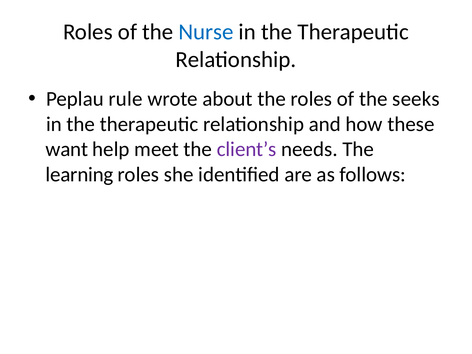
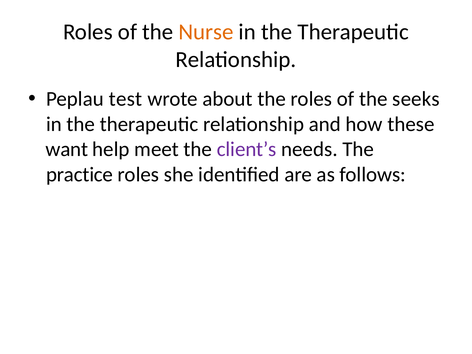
Nurse colour: blue -> orange (206, 32)
rule: rule -> test (125, 99)
learning: learning -> practice (80, 175)
